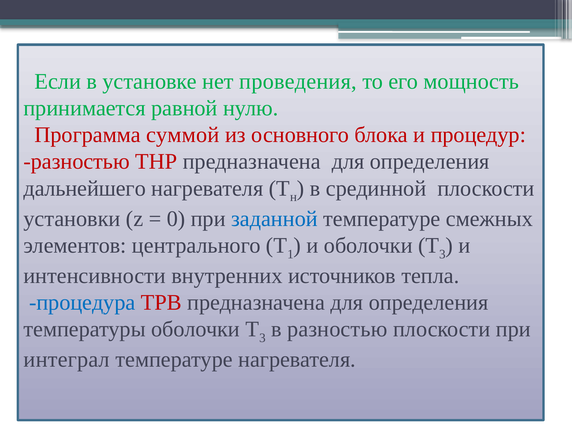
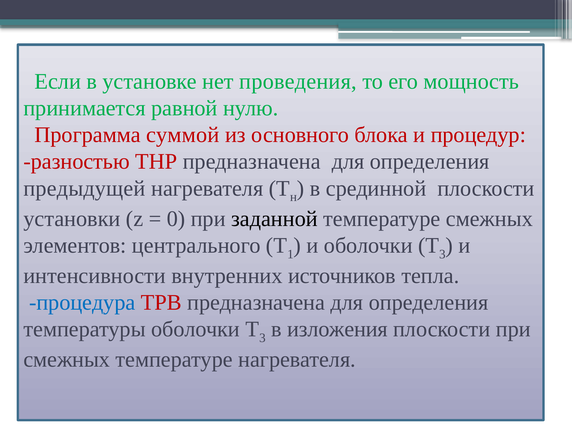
дальнейшего: дальнейшего -> предыдущей (85, 188)
заданной colour: blue -> black (274, 219)
в разностью: разностью -> изложения (337, 329)
интеграл: интеграл -> смежных (67, 360)
